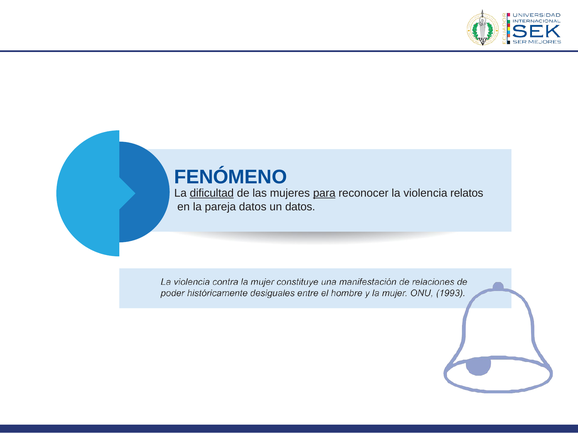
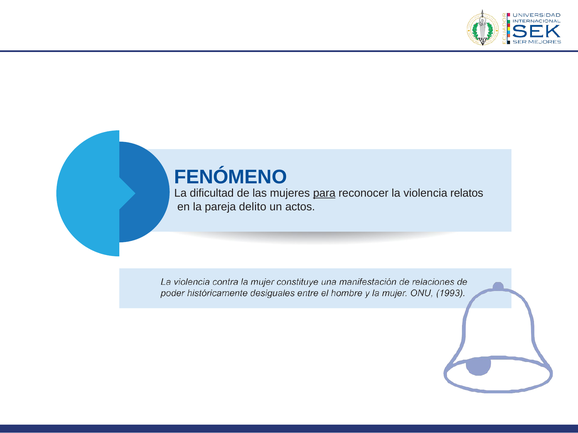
dificultad underline: present -> none (212, 193)
pareja datos: datos -> delito (253, 207)
un datos: datos -> actos (300, 207)
